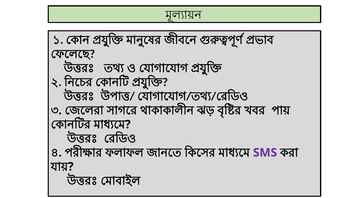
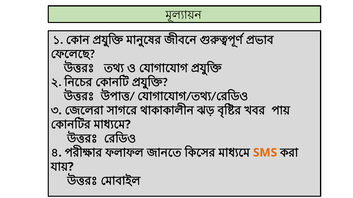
SMS colour: purple -> orange (265, 153)
